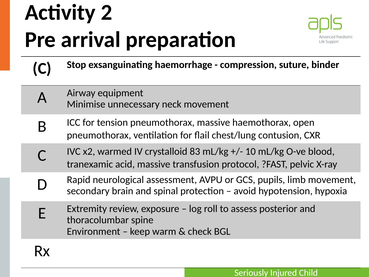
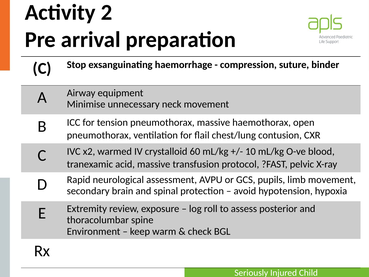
83: 83 -> 60 (195, 151)
